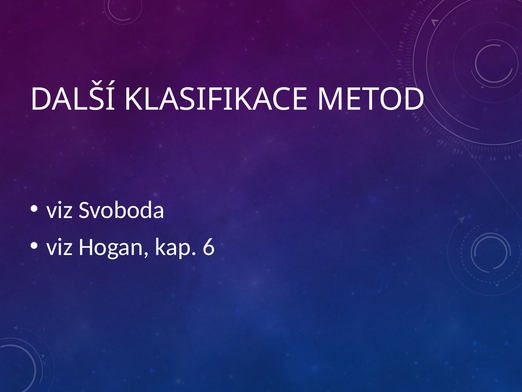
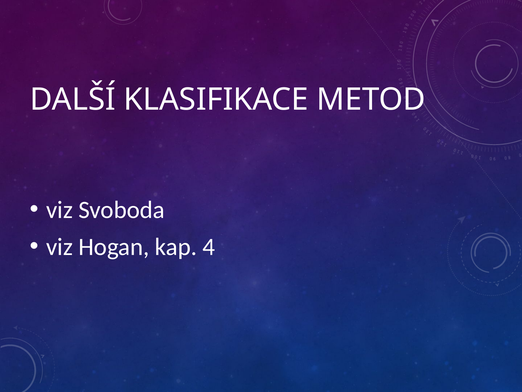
6: 6 -> 4 (209, 247)
